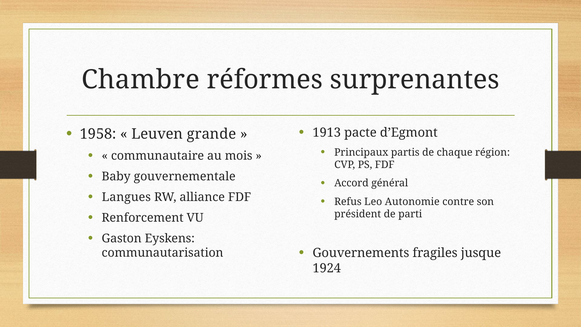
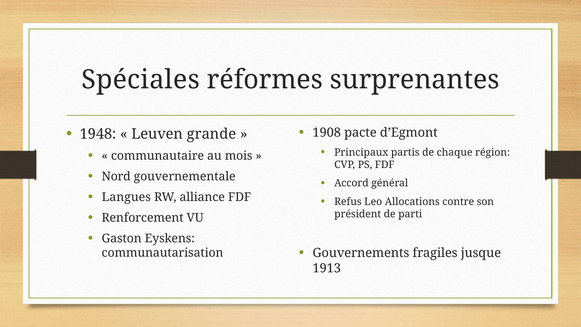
Chambre: Chambre -> Spéciales (141, 80)
1913: 1913 -> 1908 (327, 133)
1958: 1958 -> 1948 (98, 134)
Baby: Baby -> Nord (116, 176)
Autonomie: Autonomie -> Allocations (412, 202)
1924: 1924 -> 1913 (327, 268)
